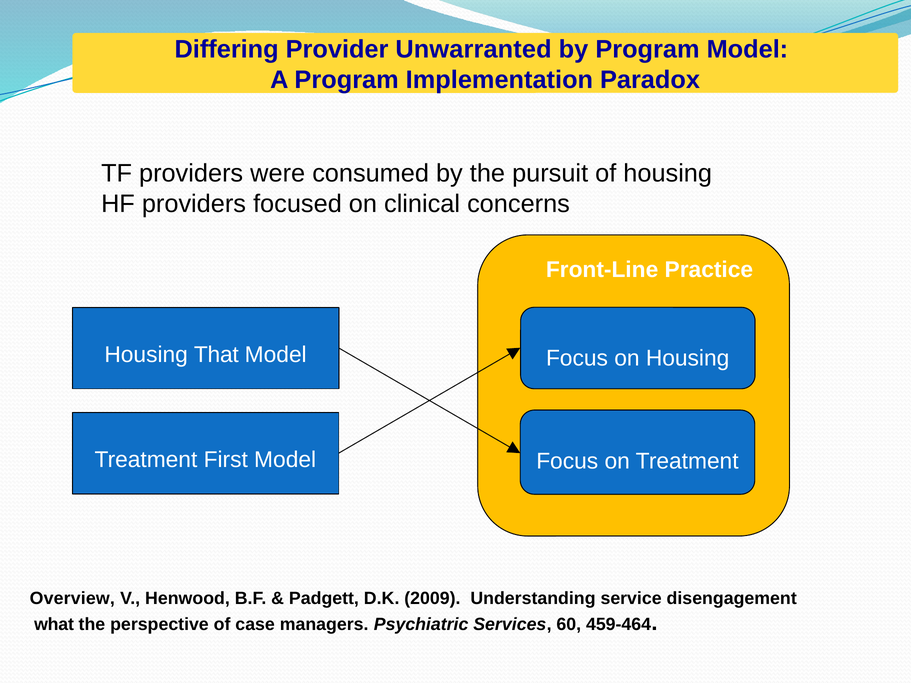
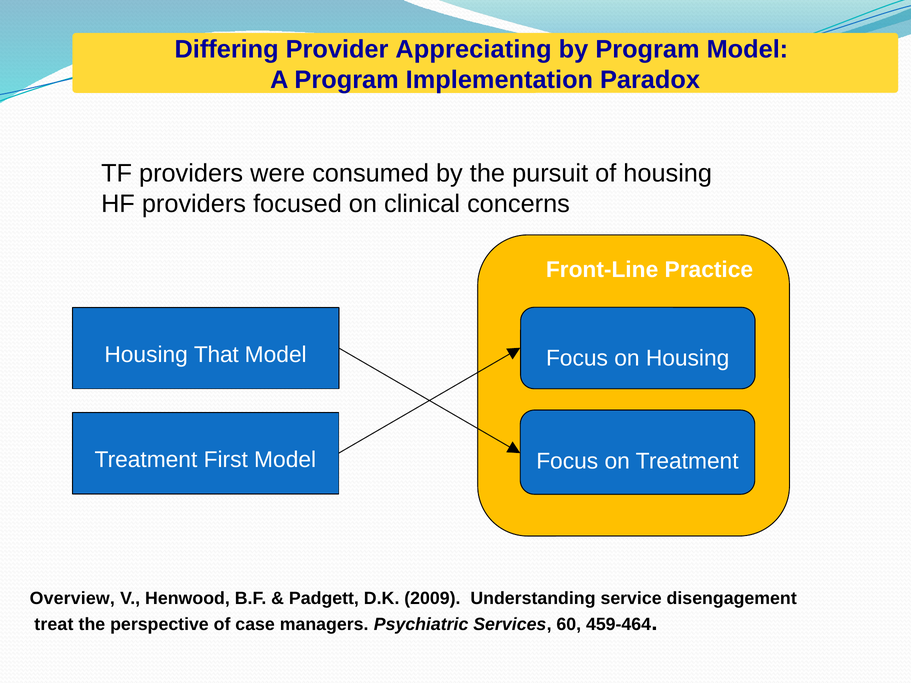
Unwarranted: Unwarranted -> Appreciating (474, 49)
what: what -> treat (54, 625)
